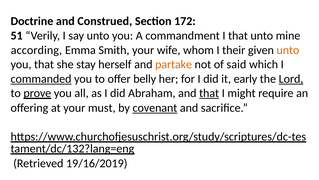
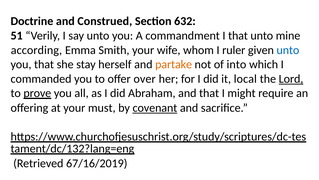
172: 172 -> 632 (185, 21)
their: their -> ruler (234, 50)
unto colour: orange -> blue (288, 50)
said: said -> into (236, 64)
commanded underline: present -> none (41, 79)
belly: belly -> over (145, 79)
early: early -> local (245, 79)
that underline: present -> none (209, 93)
19/16/2019: 19/16/2019 -> 67/16/2019 (97, 163)
